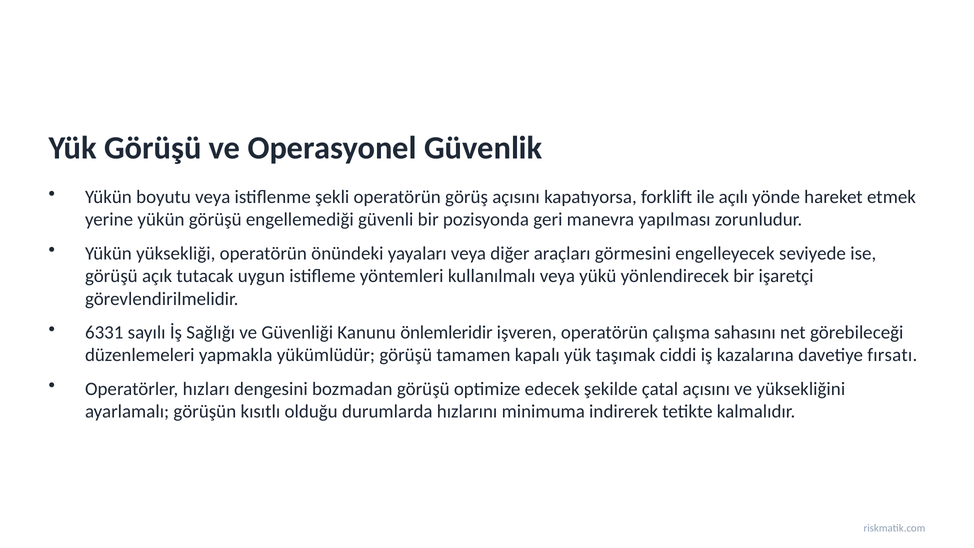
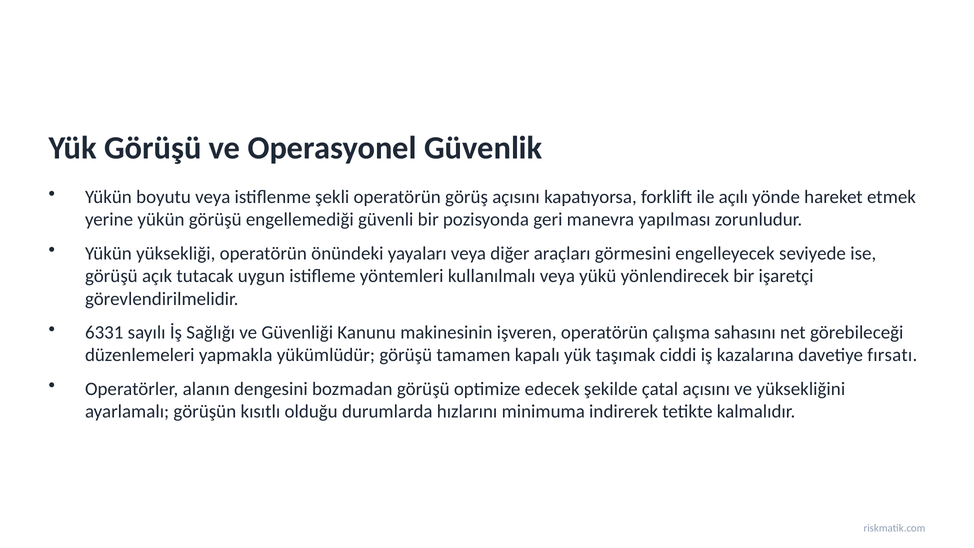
önlemleridir: önlemleridir -> makinesinin (446, 332)
hızları: hızları -> alanın (206, 389)
